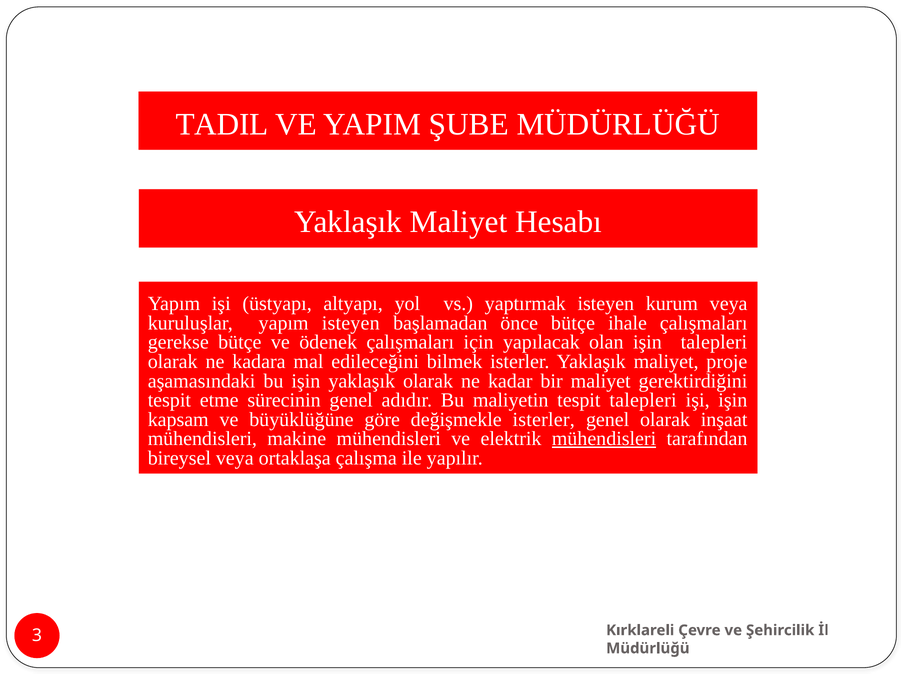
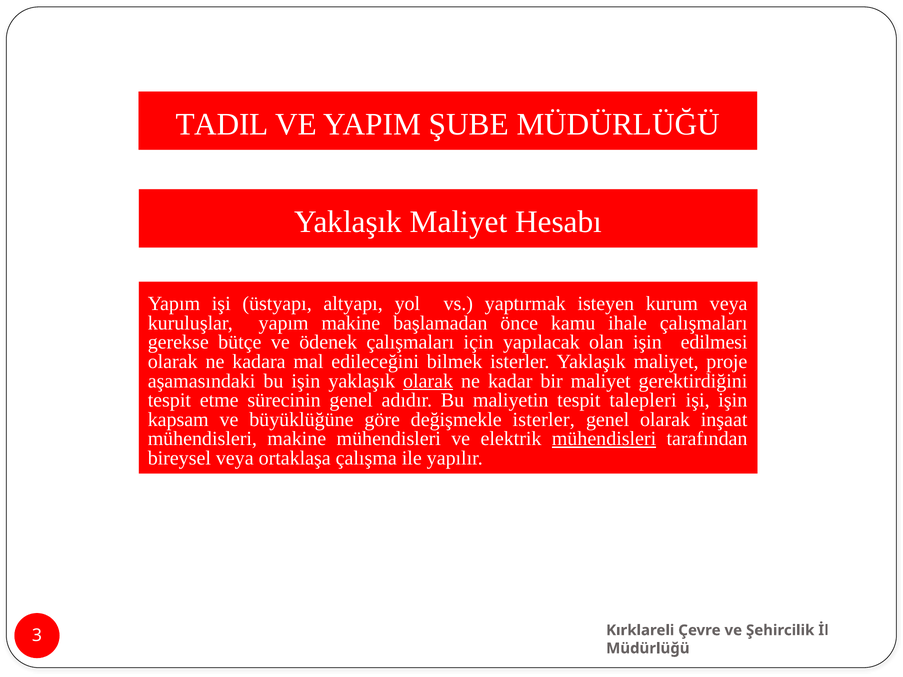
yapım isteyen: isteyen -> makine (351, 323)
önce bütçe: bütçe -> kamu (573, 323)
işin talepleri: talepleri -> edilmesi (714, 342)
olarak underline: none -> present (428, 381)
